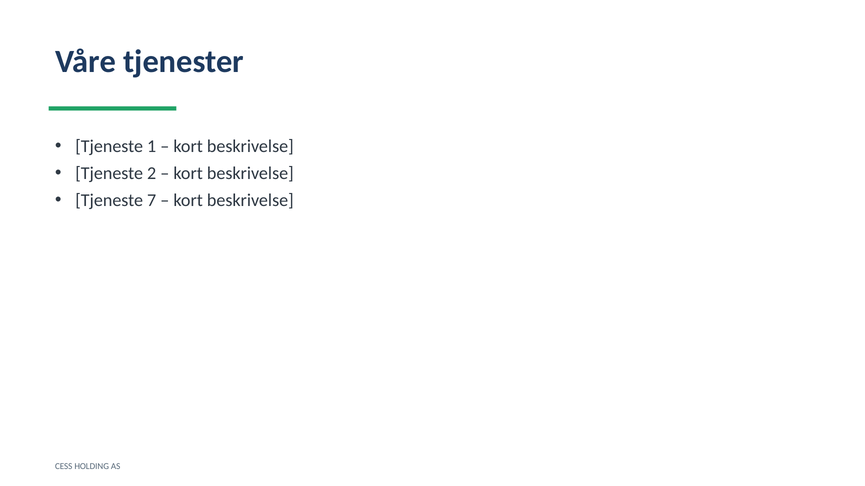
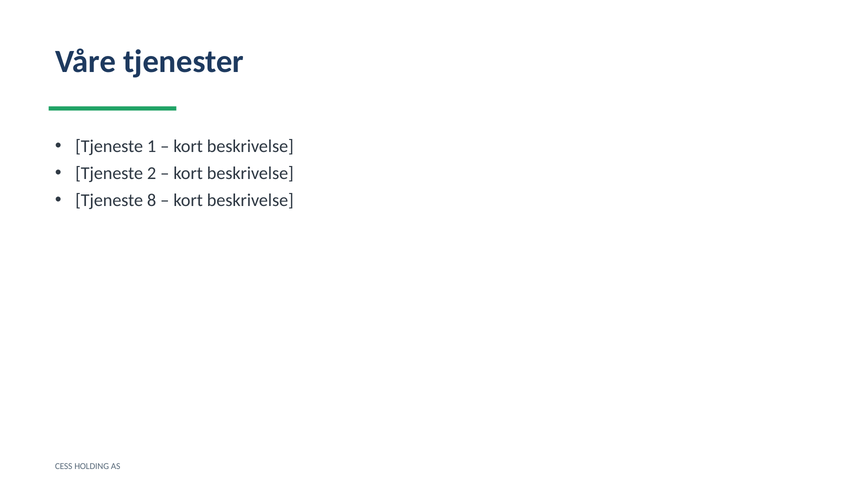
7: 7 -> 8 (152, 201)
